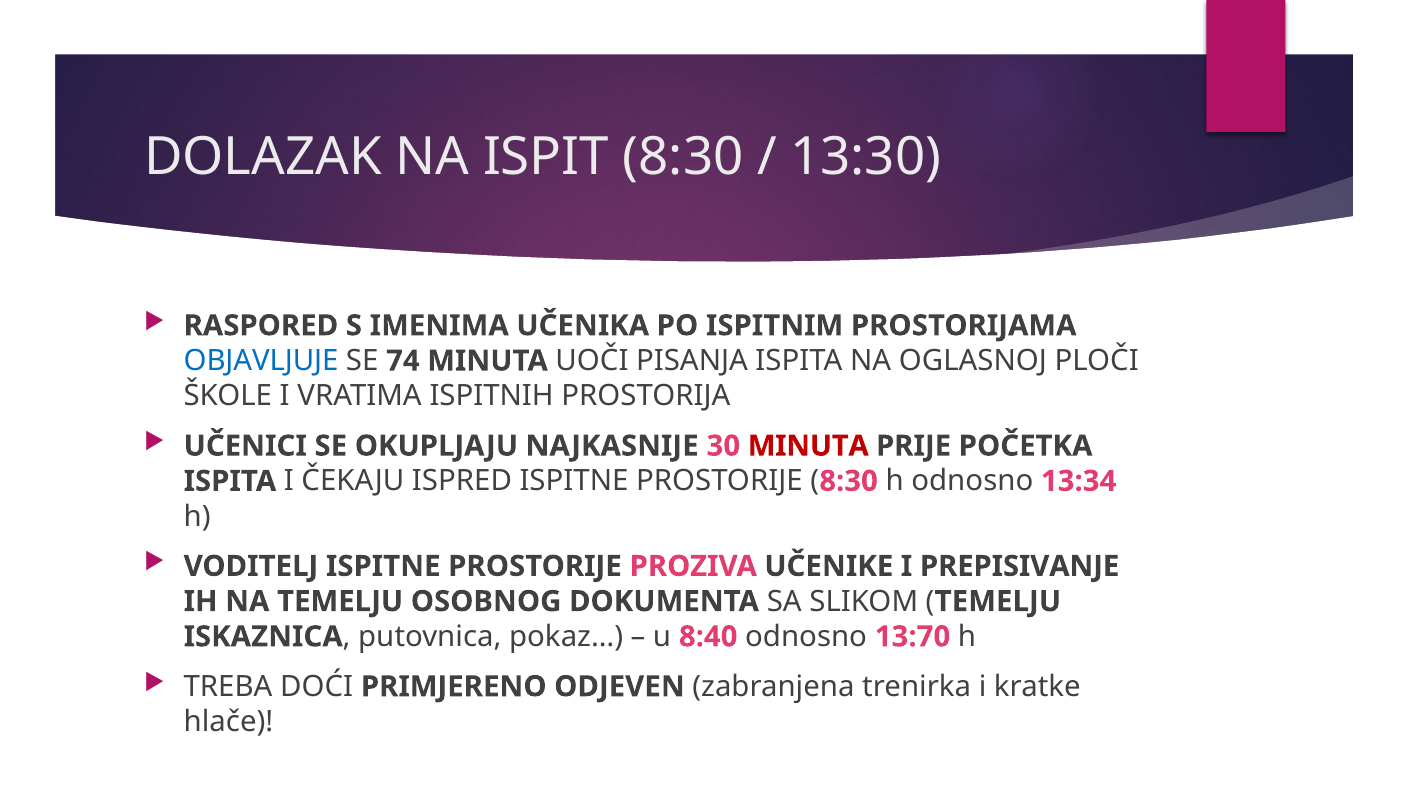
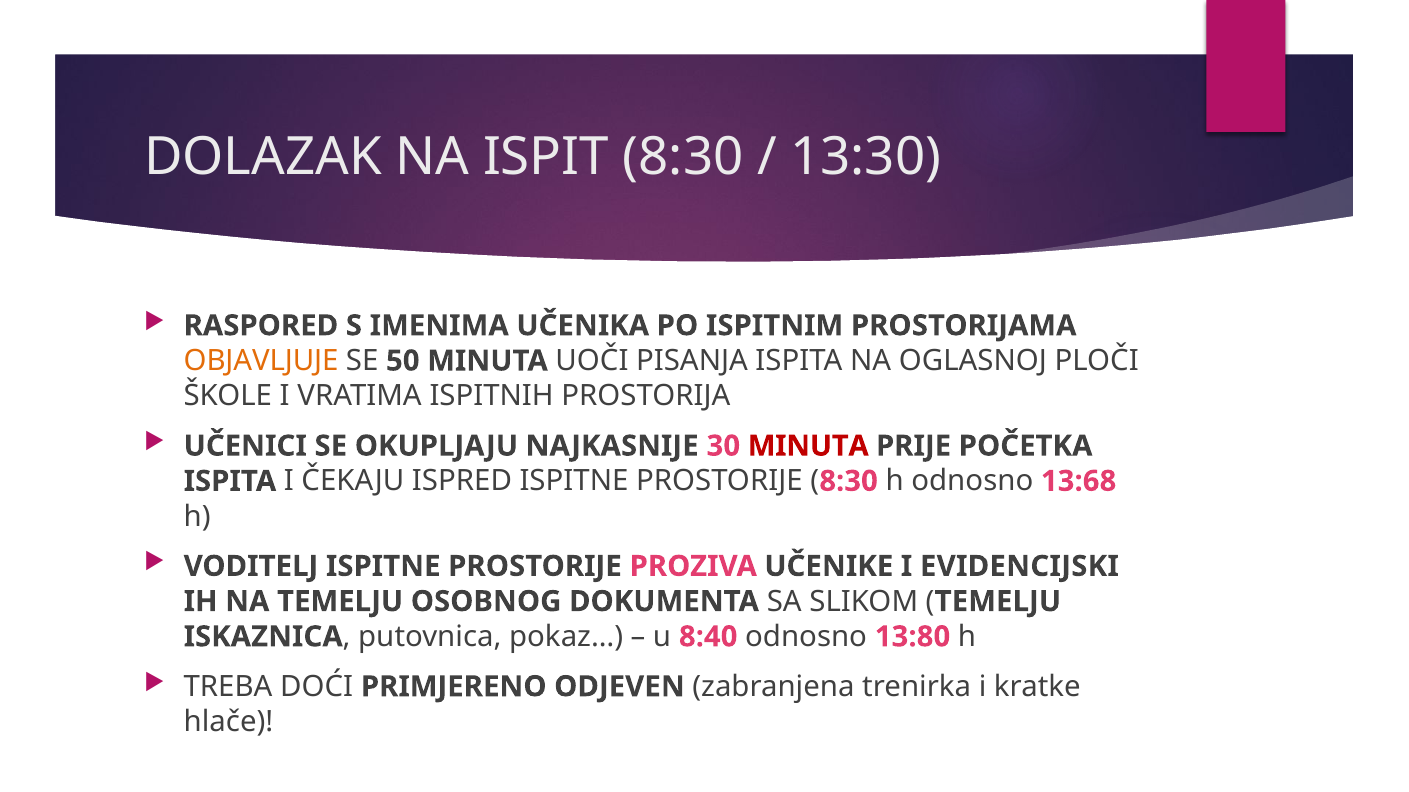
OBJAVLJUJE colour: blue -> orange (261, 361)
74: 74 -> 50 (403, 361)
13:34: 13:34 -> 13:68 (1079, 481)
PREPISIVANJE: PREPISIVANJE -> EVIDENCIJSKI (1019, 567)
13:70: 13:70 -> 13:80 (913, 637)
